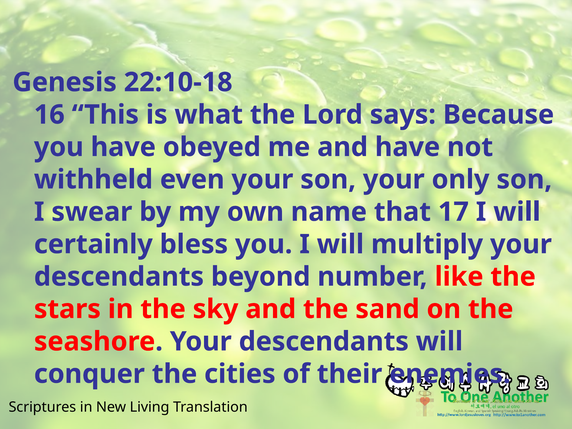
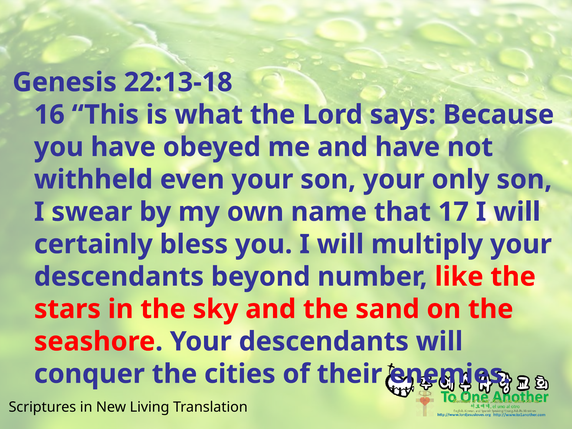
22:10-18: 22:10-18 -> 22:13-18 (178, 82)
